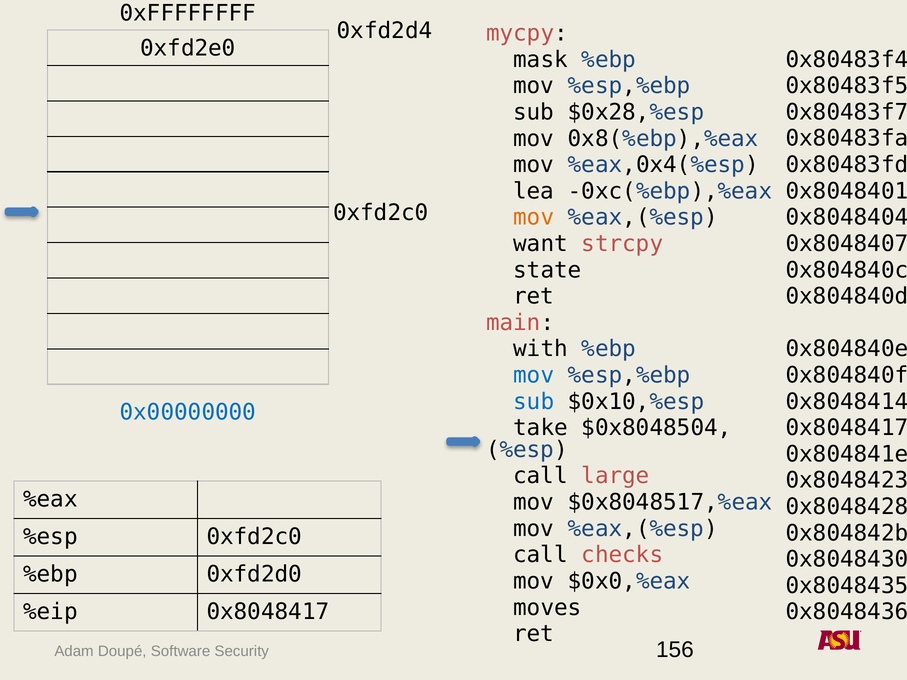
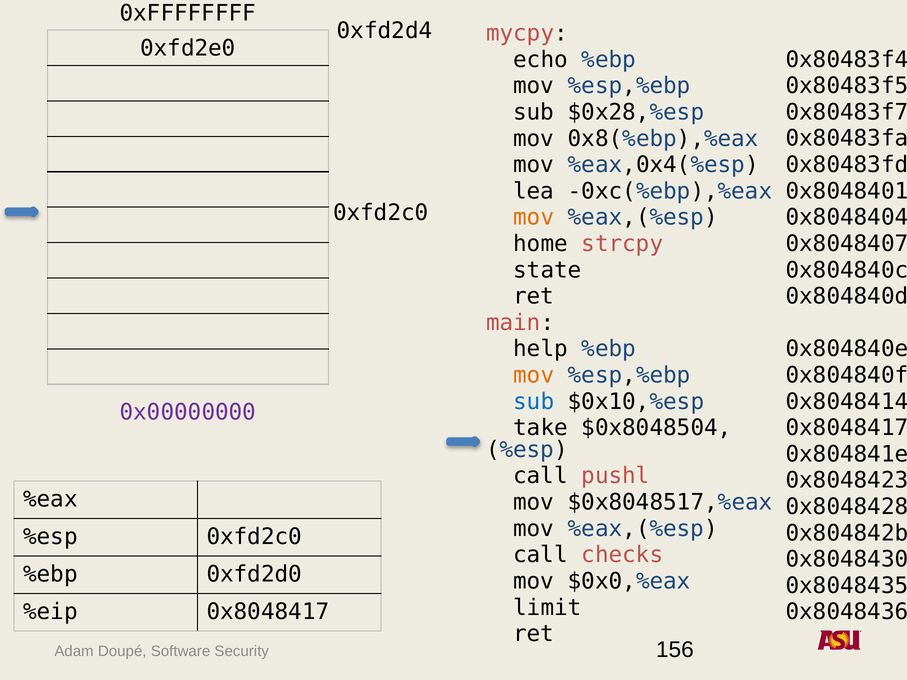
mask: mask -> echo (541, 60)
want: want -> home (541, 244)
with: with -> help (541, 349)
mov colour: blue -> orange (534, 375)
0x00000000 colour: blue -> purple (188, 413)
large: large -> pushl (616, 476)
moves: moves -> limit (547, 608)
